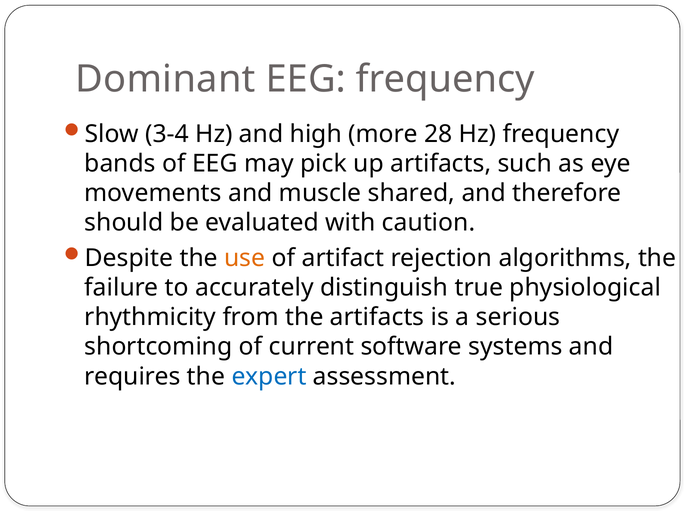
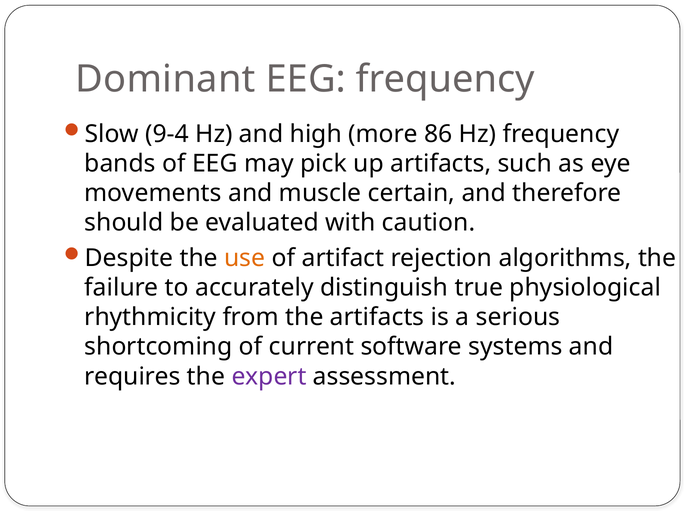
3-4: 3-4 -> 9-4 (167, 134)
28: 28 -> 86 (438, 134)
shared: shared -> certain (412, 193)
expert colour: blue -> purple (269, 377)
